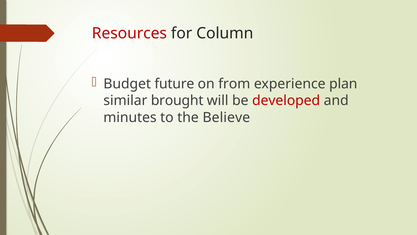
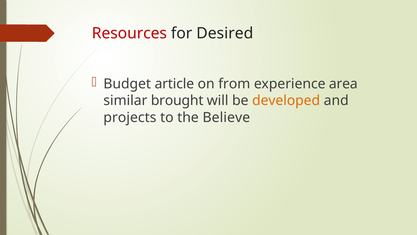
Column: Column -> Desired (225, 33)
future: future -> article (174, 84)
plan: plan -> area (343, 84)
developed colour: red -> orange (286, 101)
minutes: minutes -> projects (130, 117)
